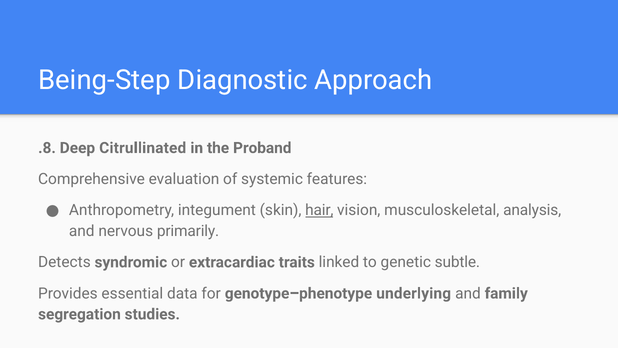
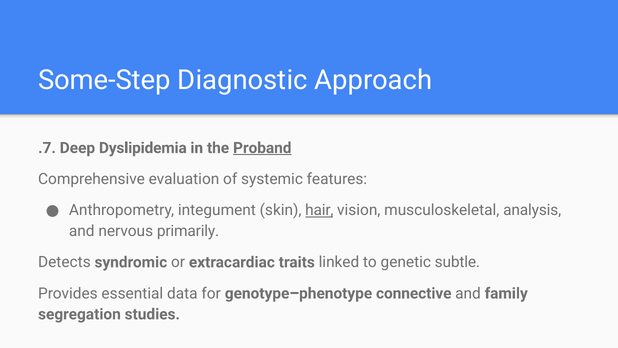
Being-Step: Being-Step -> Some-Step (104, 80)
.8: .8 -> .7 (47, 148)
Citrullinated: Citrullinated -> Dyslipidemia (143, 148)
Proband underline: none -> present (262, 148)
underlying: underlying -> connective (414, 293)
